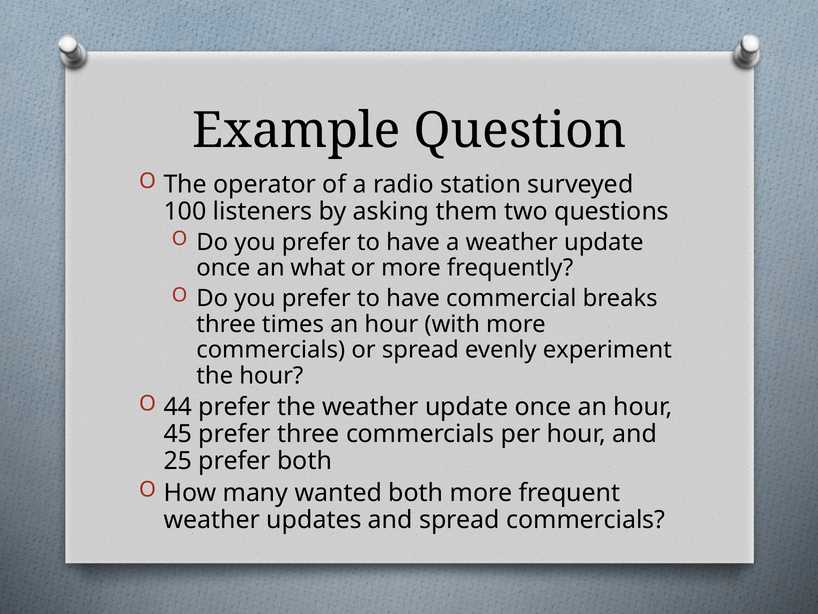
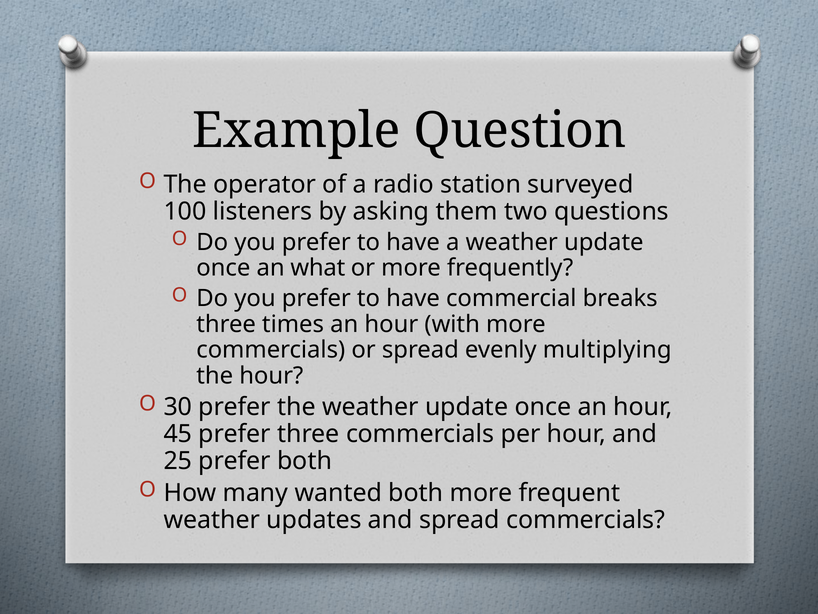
experiment: experiment -> multiplying (607, 350)
44: 44 -> 30 (178, 407)
